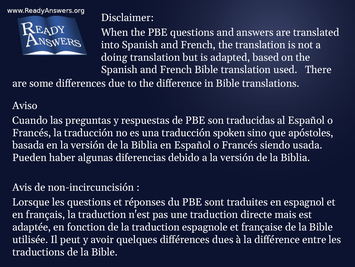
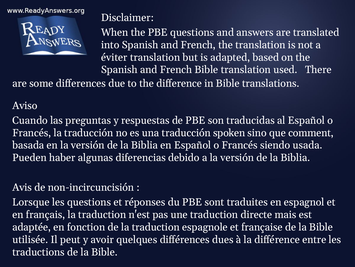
doing: doing -> éviter (114, 57)
apóstoles: apóstoles -> comment (311, 132)
